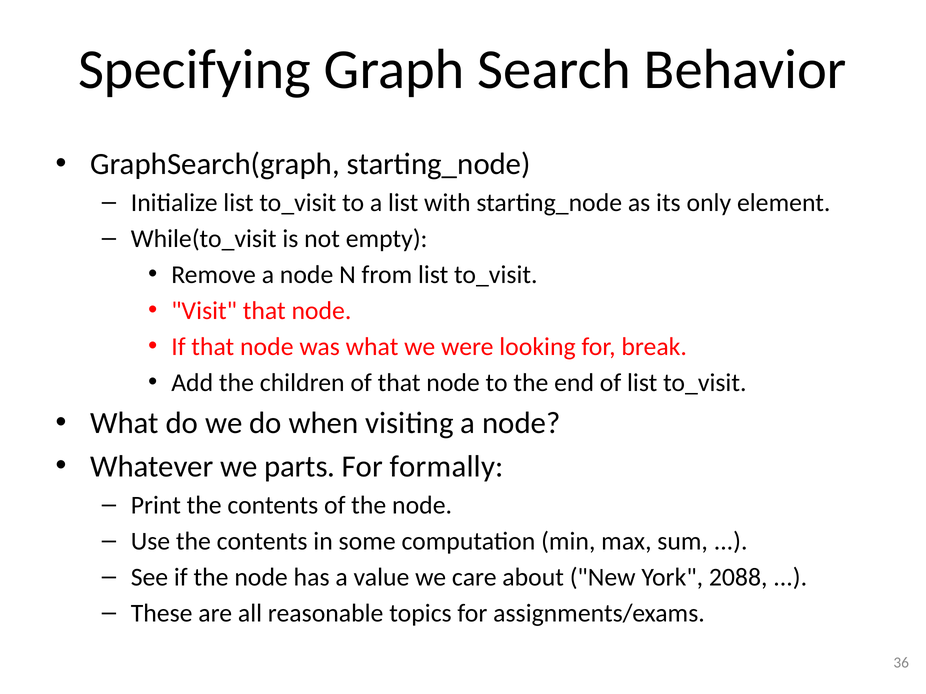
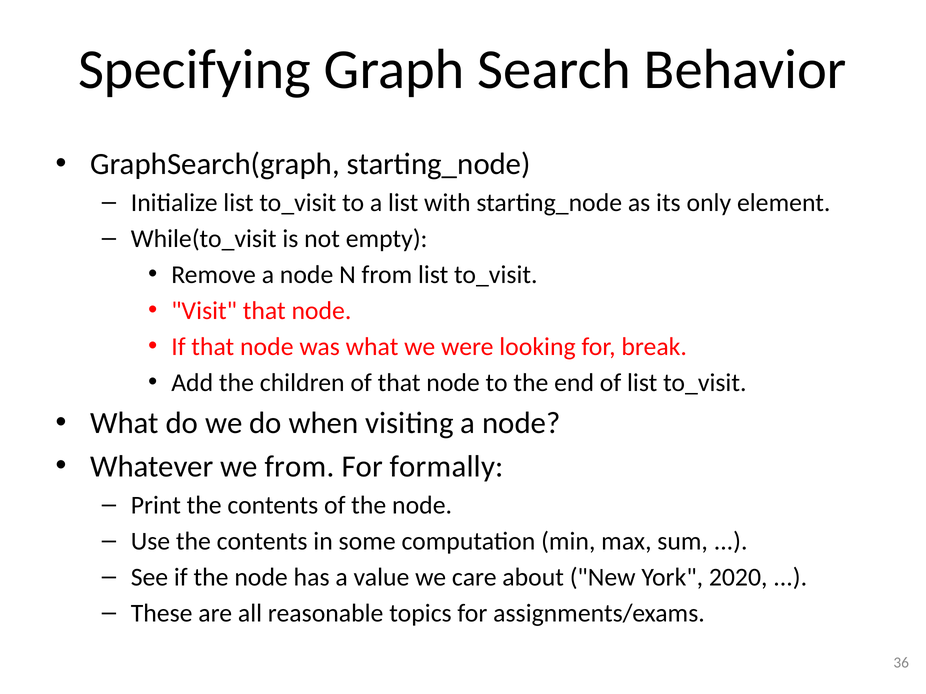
we parts: parts -> from (300, 467)
2088: 2088 -> 2020 (738, 578)
